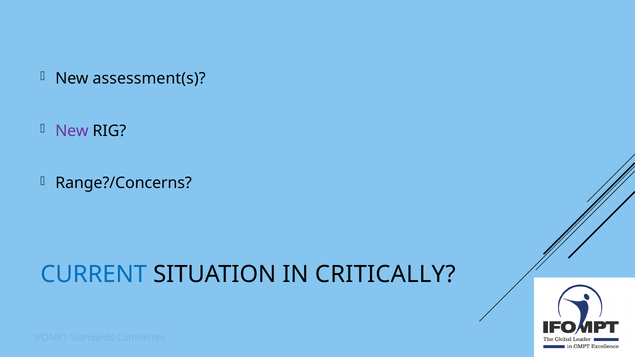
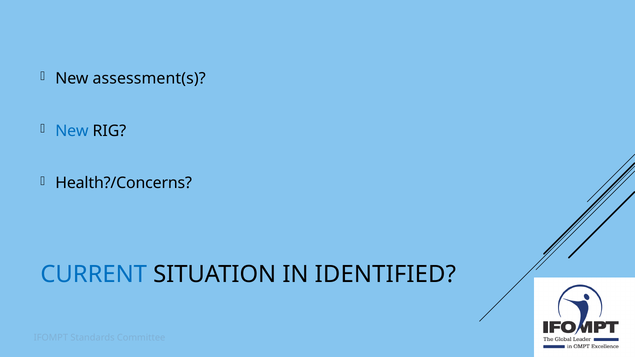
New colour: purple -> blue (72, 131)
Range?/Concerns: Range?/Concerns -> Health?/Concerns (124, 183)
CRITICALLY: CRITICALLY -> IDENTIFIED (385, 275)
